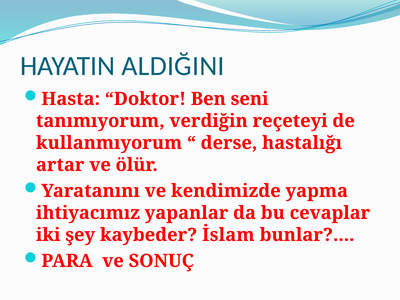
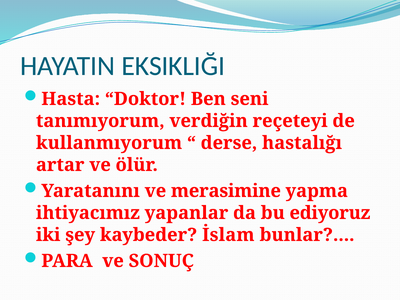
ALDIĞINI: ALDIĞINI -> EKSIKLIĞI (173, 66)
kendimizde: kendimizde -> merasimine (226, 191)
cevaplar: cevaplar -> ediyoruz (330, 213)
